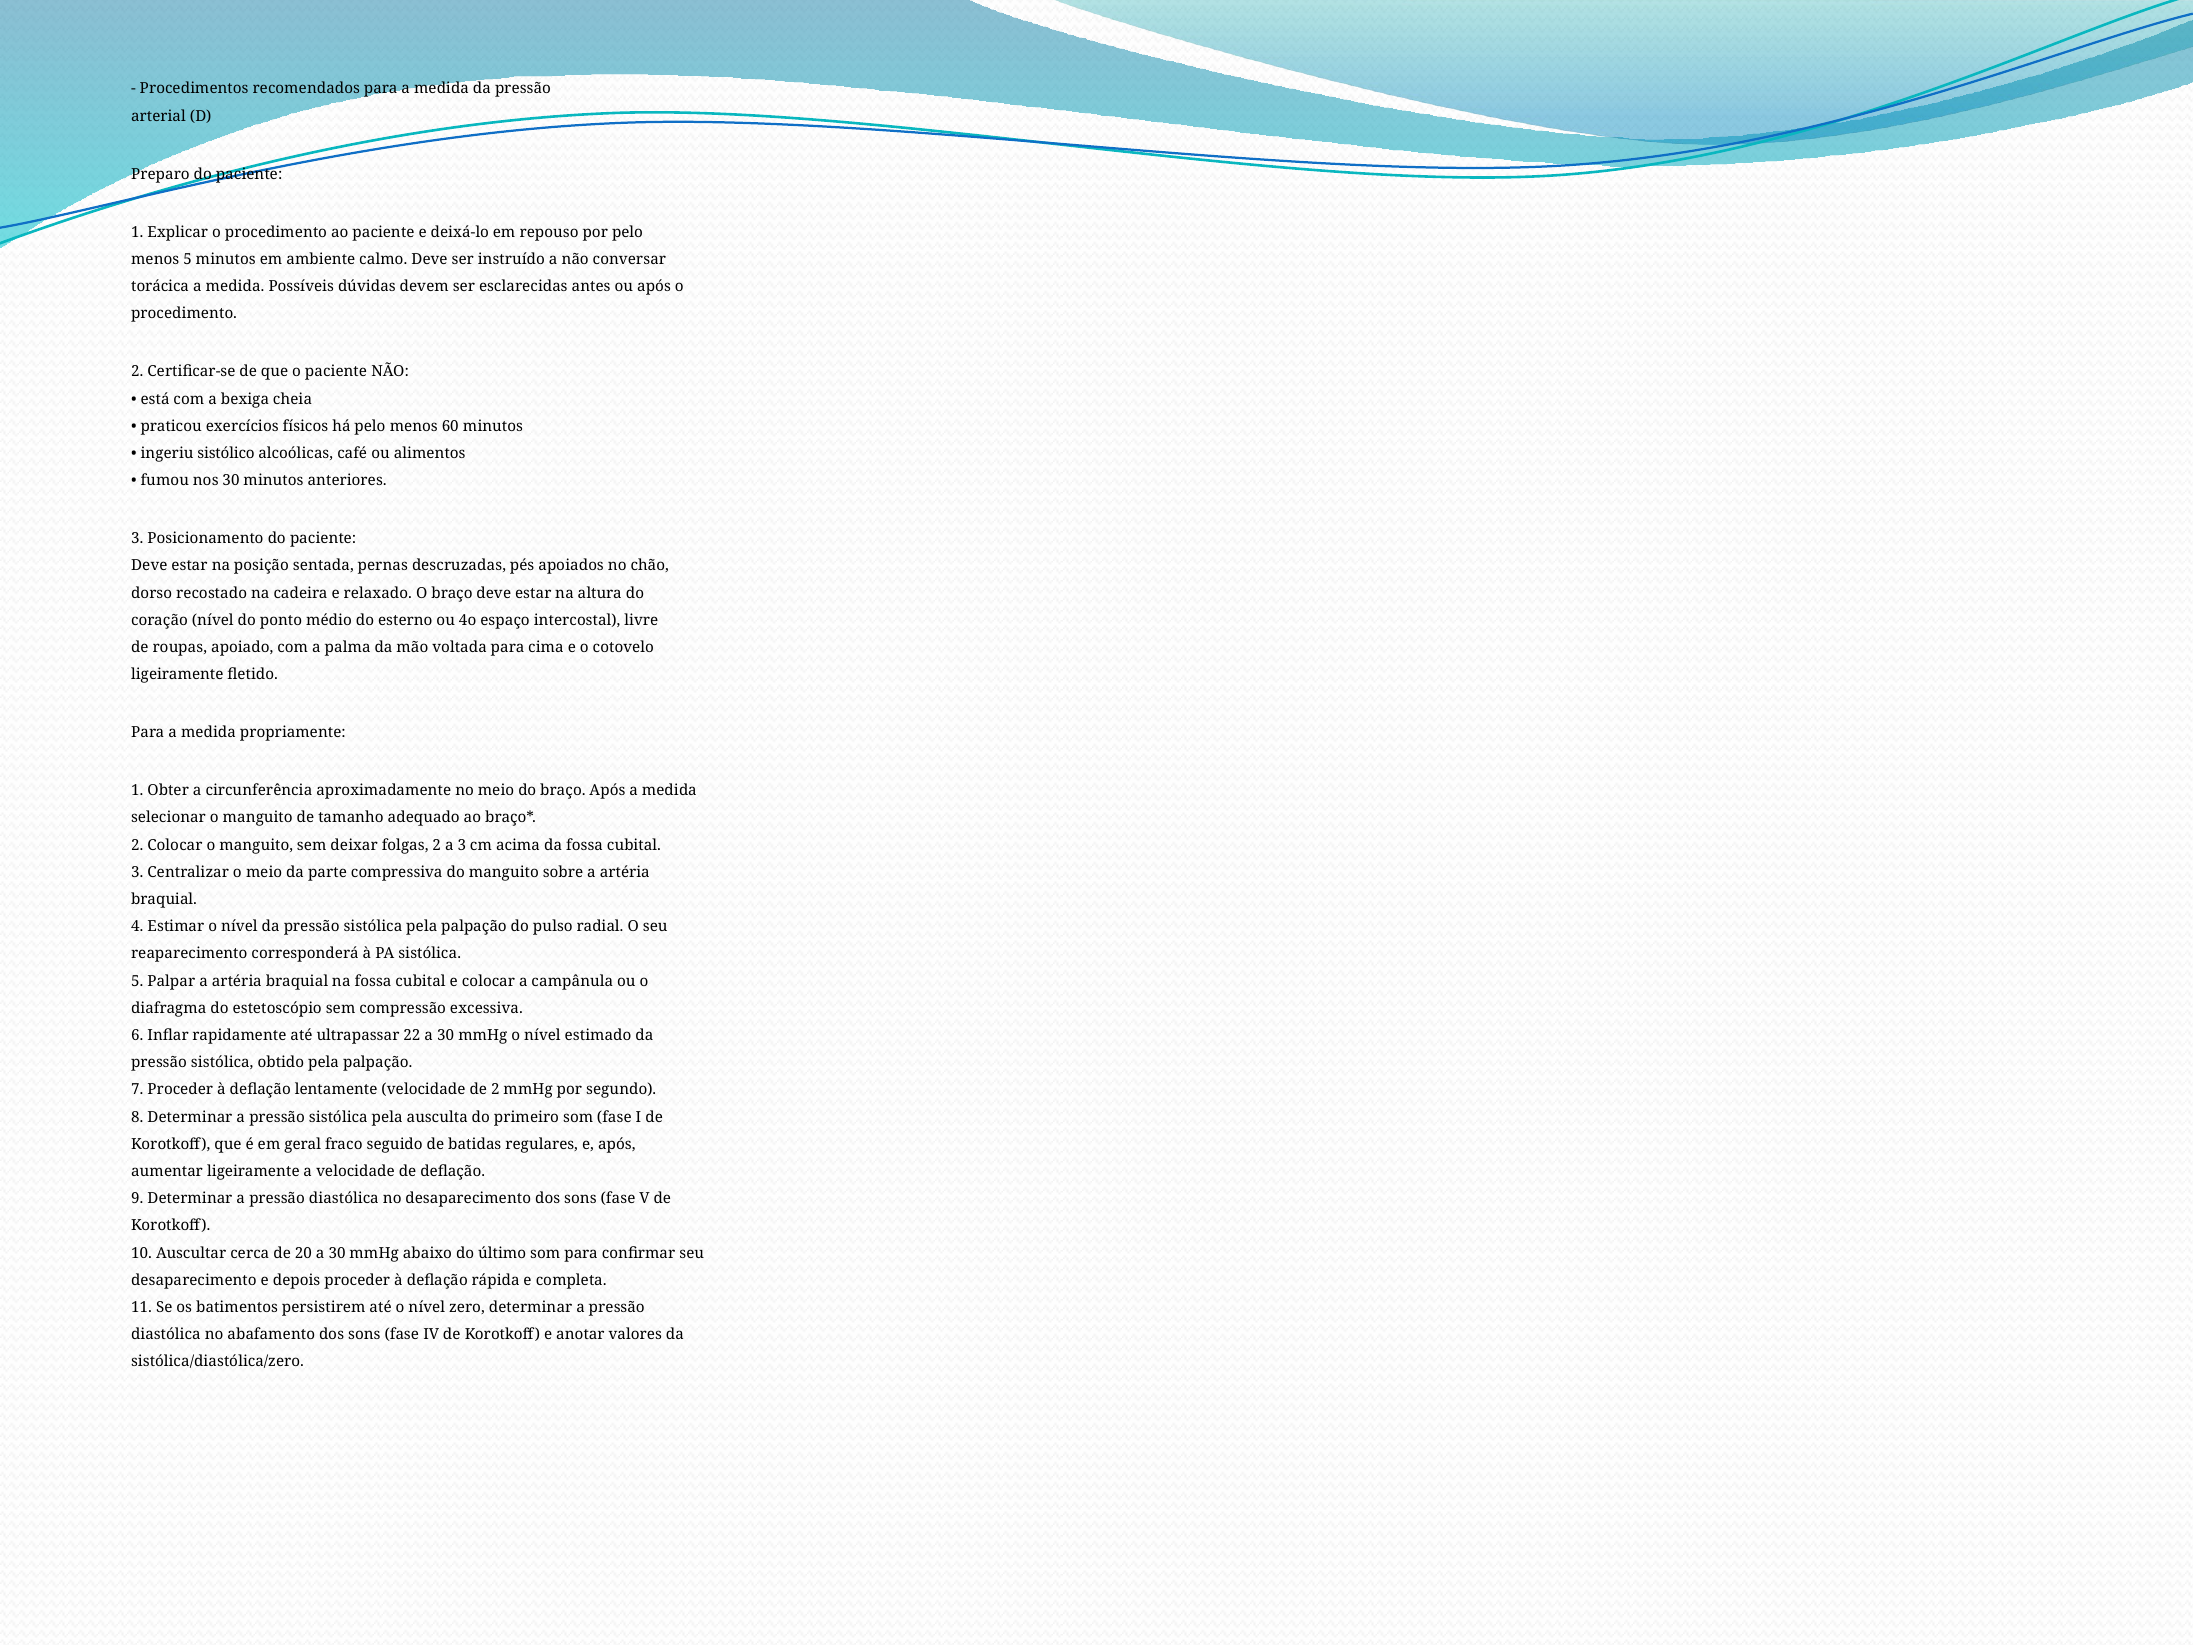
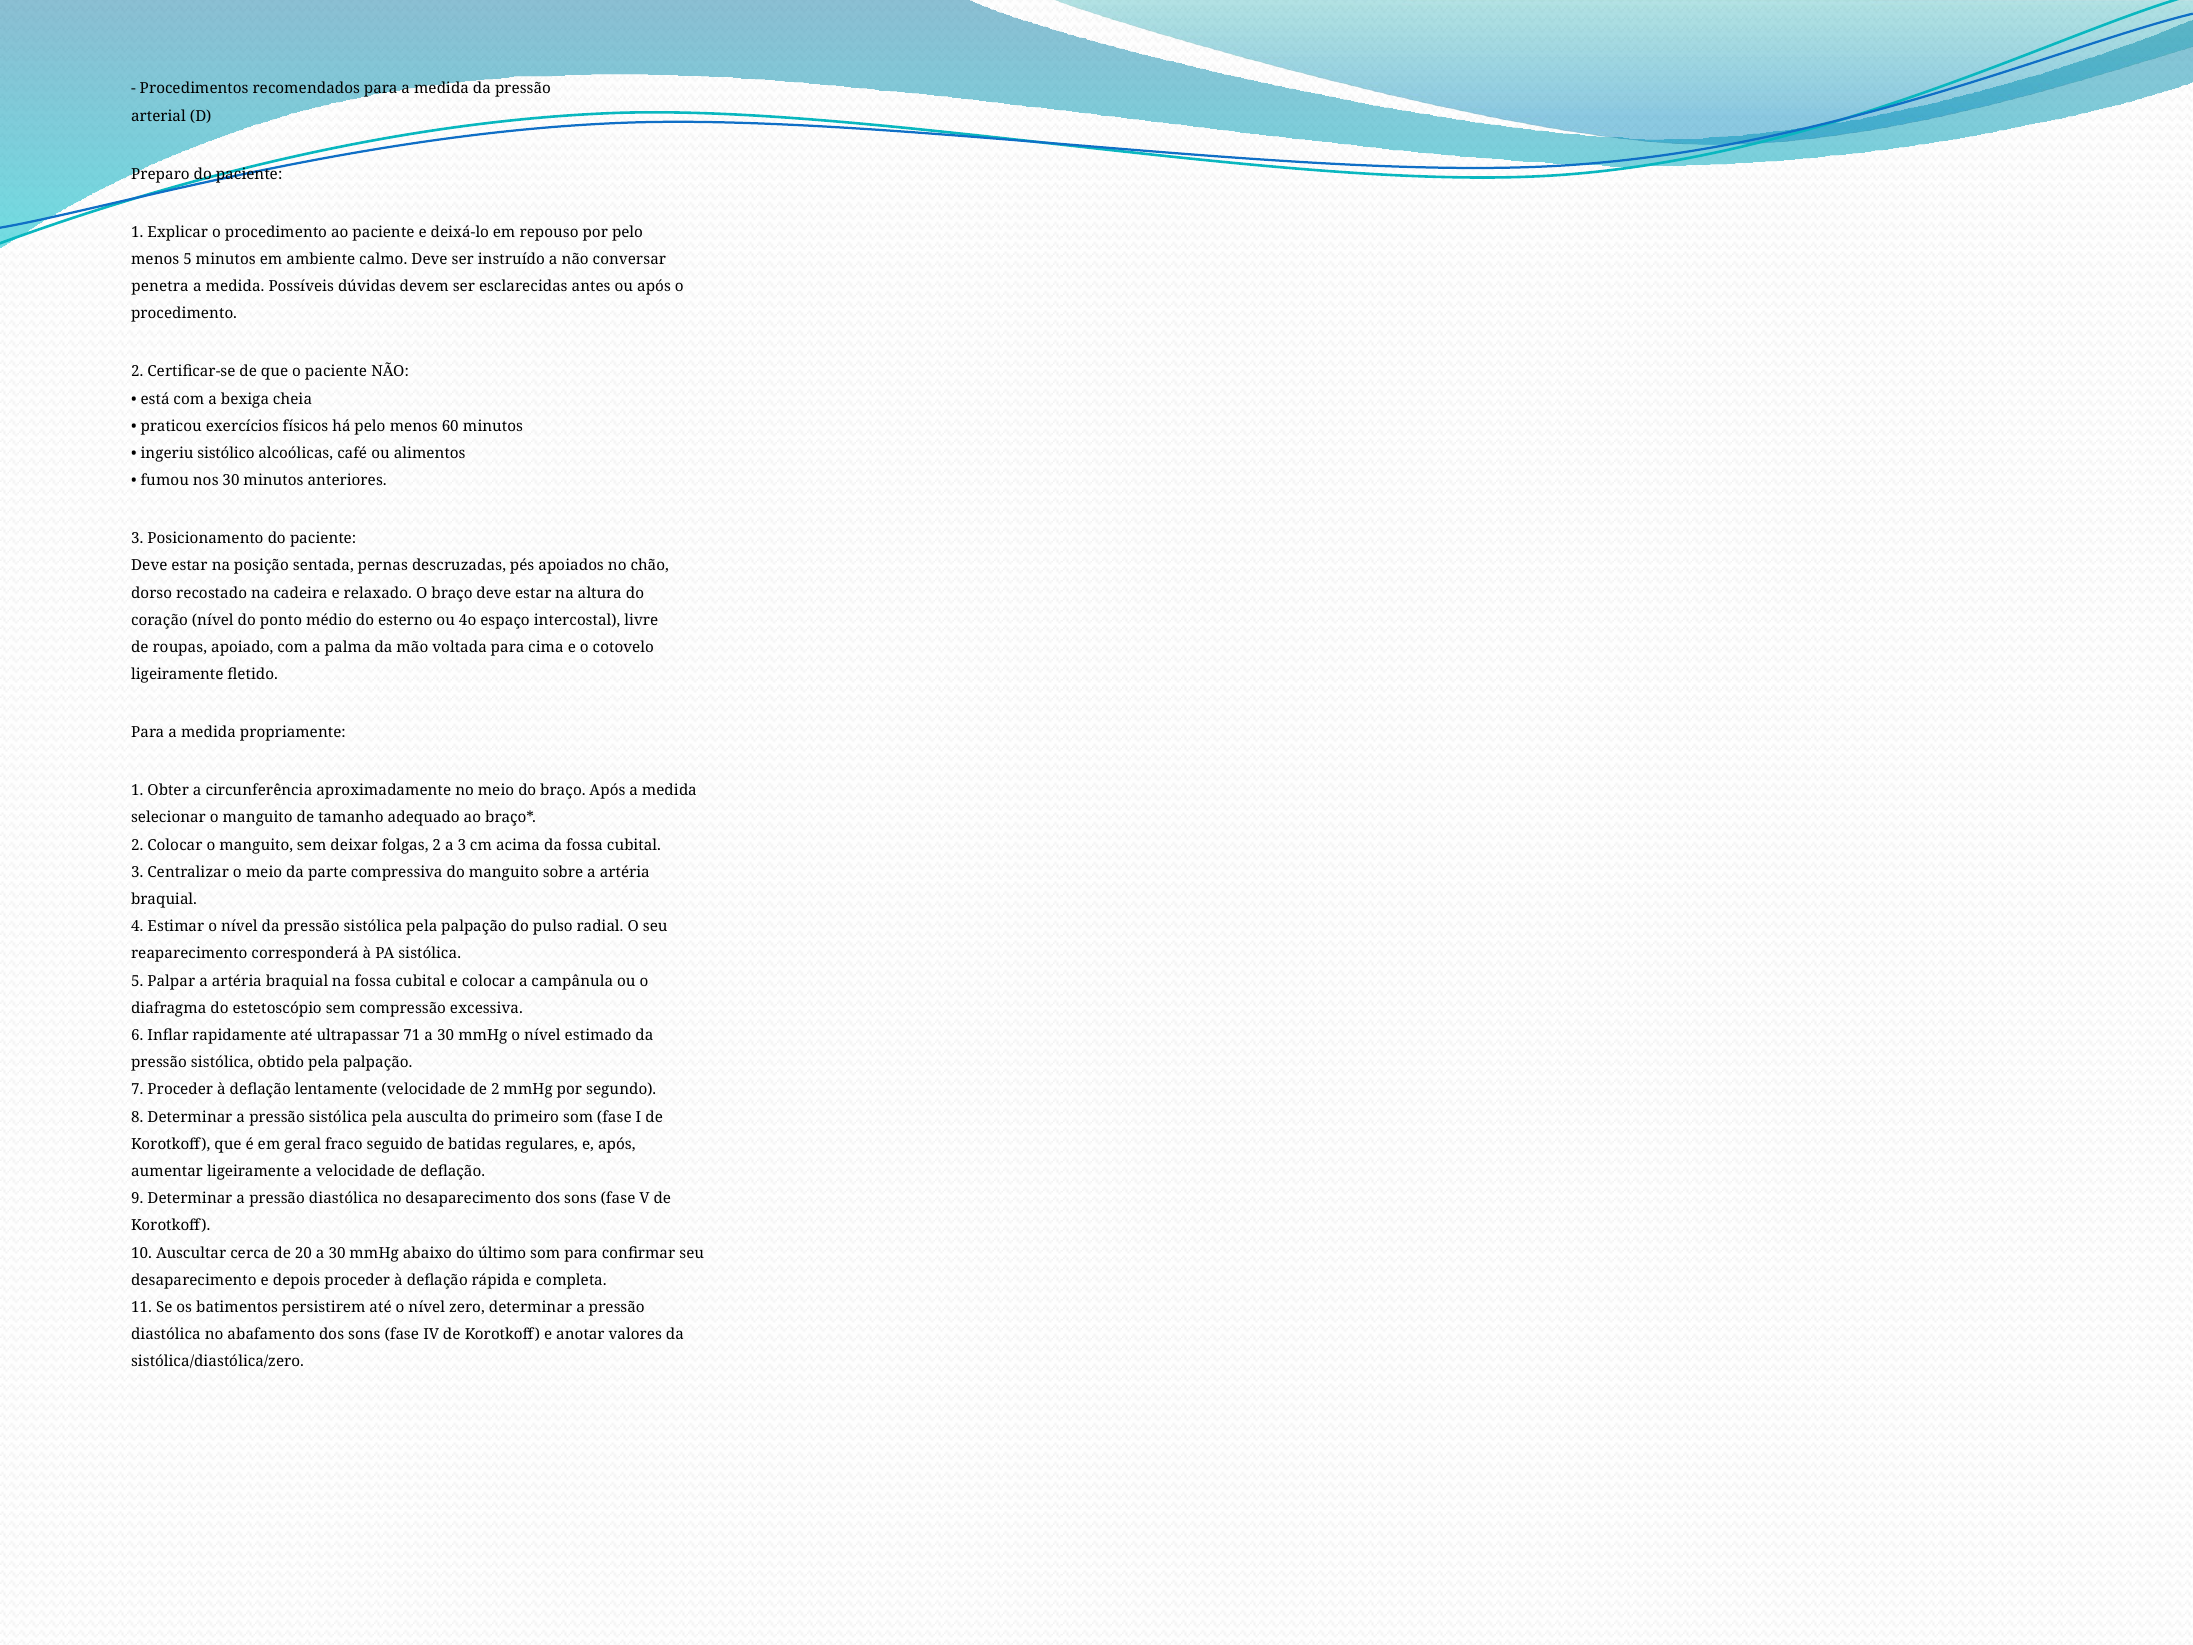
torácica: torácica -> penetra (160, 287)
22: 22 -> 71 (412, 1035)
